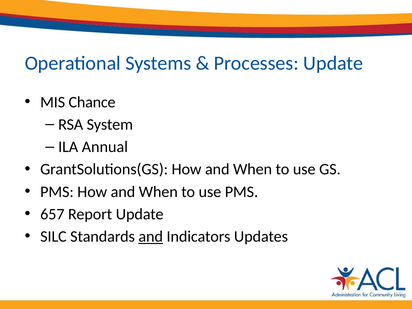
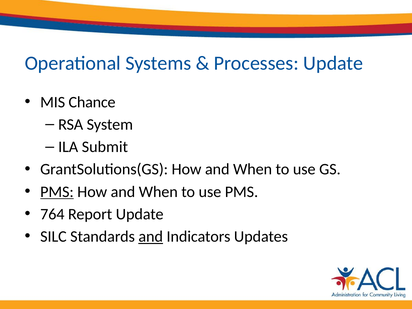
Annual: Annual -> Submit (105, 147)
PMS underline: none -> present (57, 192)
657: 657 -> 764 (52, 214)
